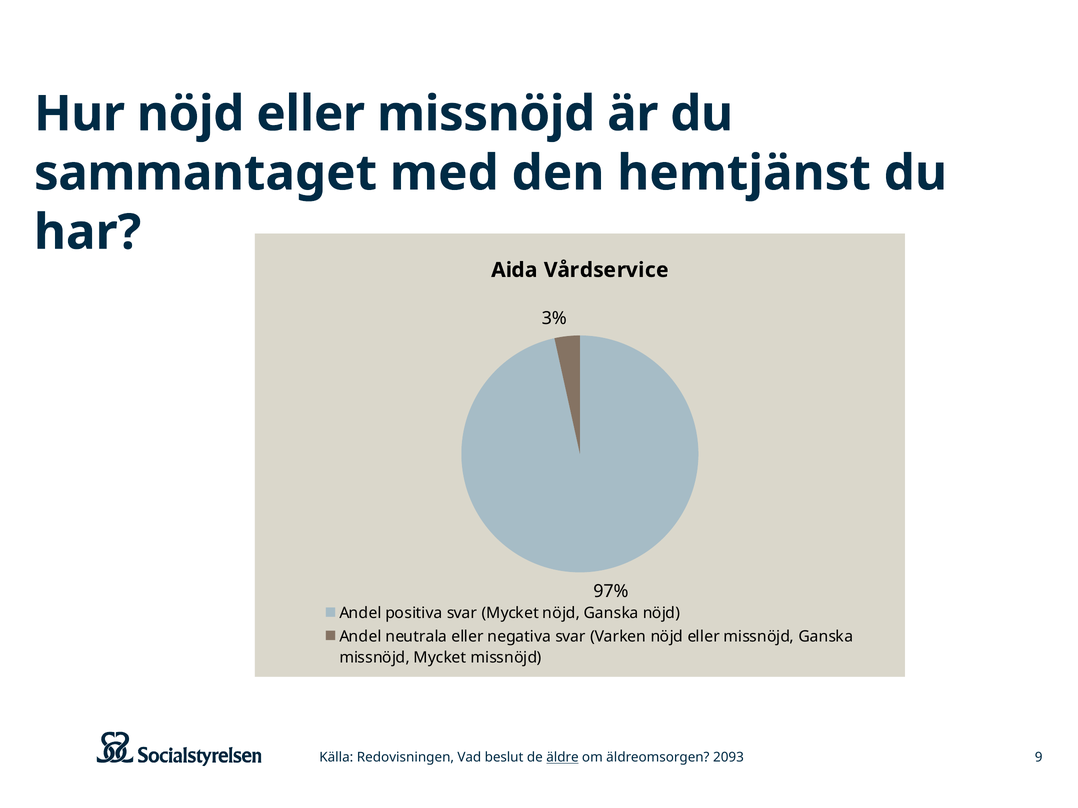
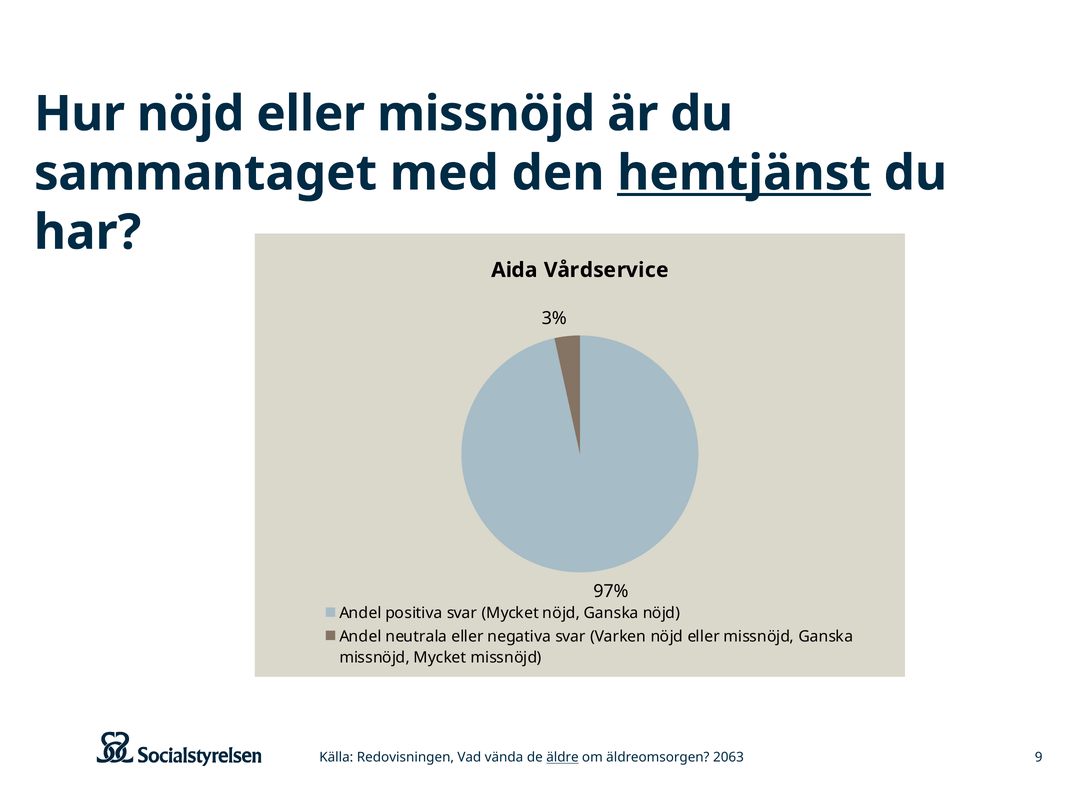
hemtjänst underline: none -> present (744, 173)
beslut: beslut -> vända (504, 758)
2093: 2093 -> 2063 (728, 758)
